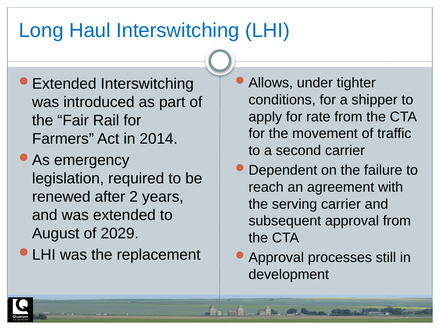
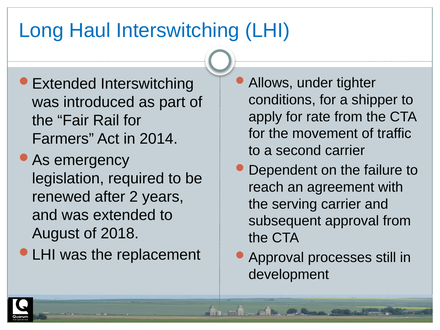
2029: 2029 -> 2018 (120, 233)
